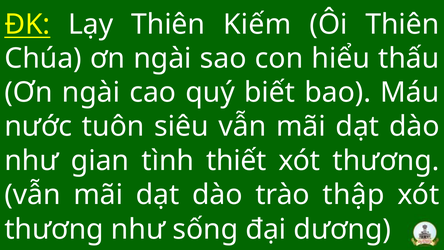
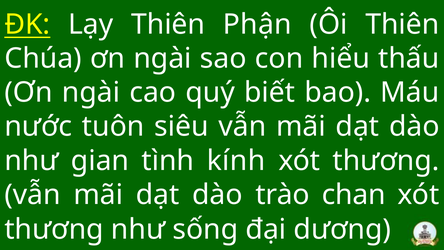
Kiếm: Kiếm -> Phận (257, 24)
thiết: thiết -> kính (236, 161)
thập: thập -> chan (354, 195)
